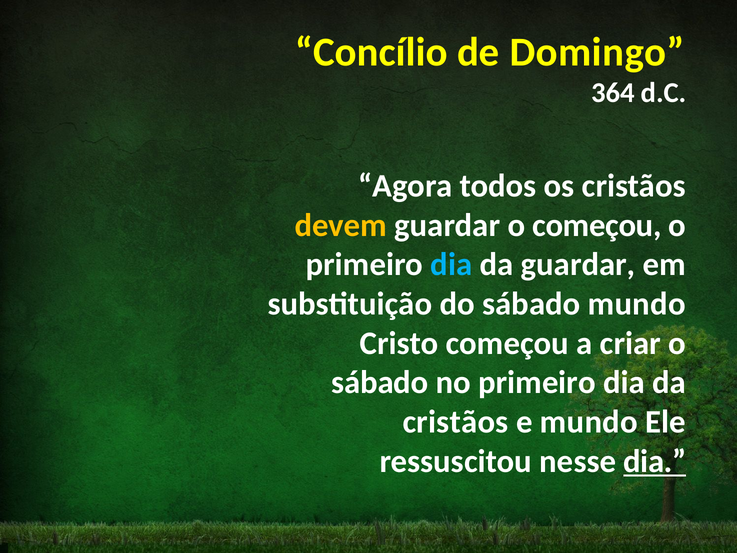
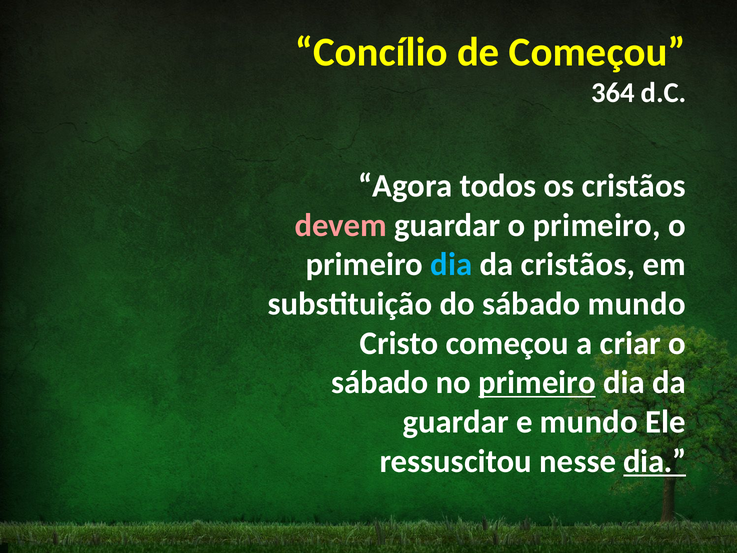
de Domingo: Domingo -> Começou (597, 52)
devem colour: yellow -> pink (341, 225)
guardar o começou: começou -> primeiro (597, 225)
da guardar: guardar -> cristãos (578, 265)
primeiro underline: none -> present (537, 382)
cristãos: cristãos -> guardar (456, 422)
